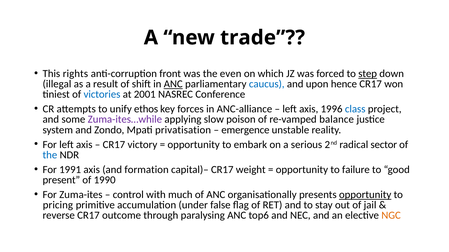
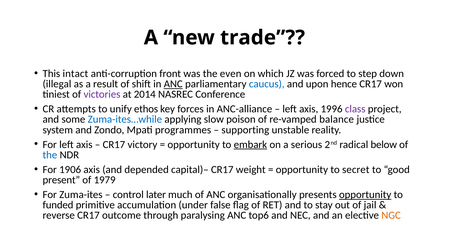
rights: rights -> intact (75, 74)
step underline: present -> none (368, 74)
victories colour: blue -> purple (102, 95)
2001: 2001 -> 2014 (145, 95)
class colour: blue -> purple (355, 109)
Zuma-ites…while colour: purple -> blue (125, 120)
privatisation: privatisation -> programmes (183, 130)
emergence: emergence -> supporting (245, 130)
embark underline: none -> present (250, 145)
sector: sector -> below (384, 145)
1991: 1991 -> 1906 (70, 170)
formation: formation -> depended (147, 170)
failure: failure -> secret (356, 170)
1990: 1990 -> 1979 (105, 180)
with: with -> later (156, 195)
pricing: pricing -> funded (58, 205)
